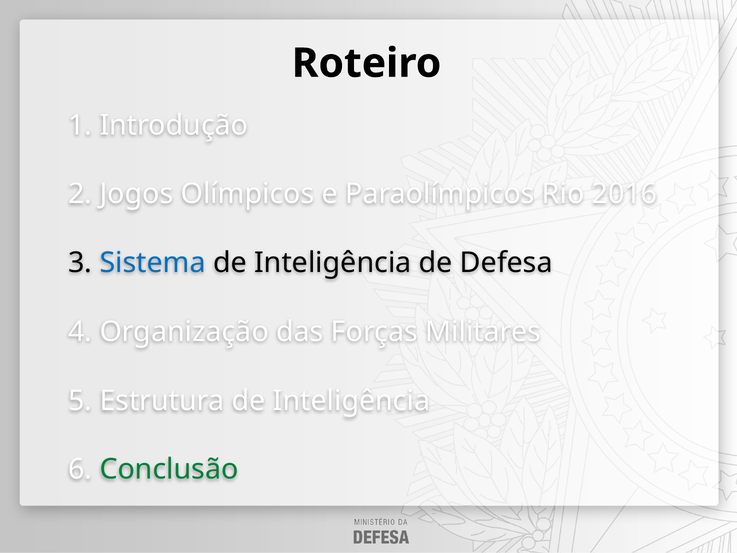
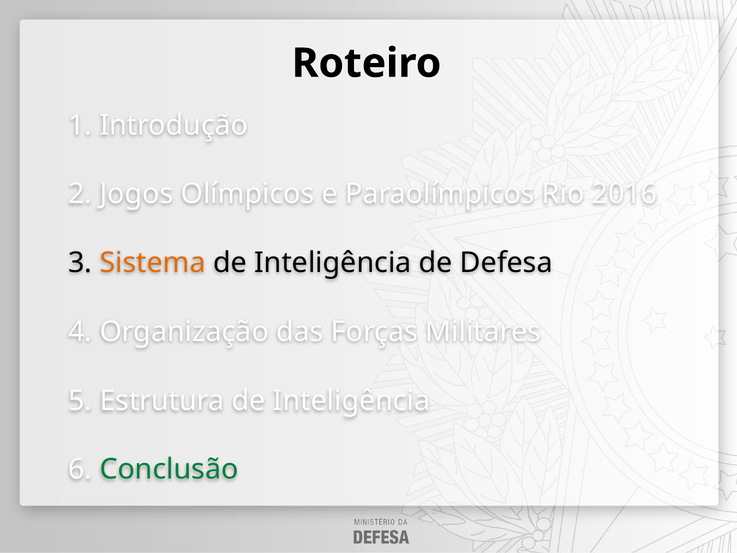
Sistema colour: blue -> orange (153, 263)
